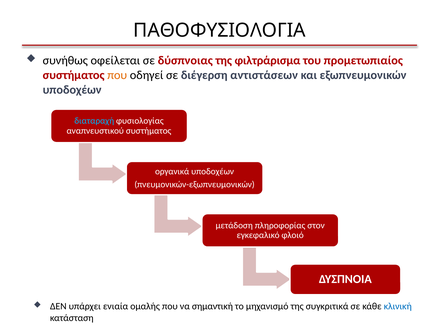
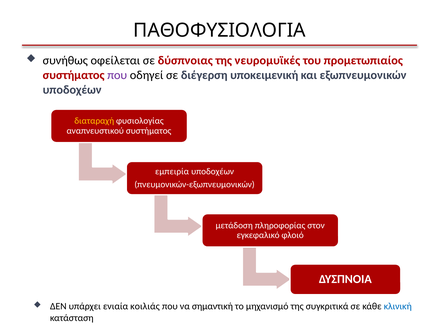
φιλτράρισμα: φιλτράρισμα -> νευρομυϊκές (267, 61)
που colour: orange -> purple (117, 75)
αντιστάσεων: αντιστάσεων -> υποκειμενική (264, 75)
διαταραχή colour: light blue -> yellow (94, 121)
οργανικά: οργανικά -> εμπειρία (172, 172)
ομαλής: ομαλής -> κοιλιάς (145, 307)
